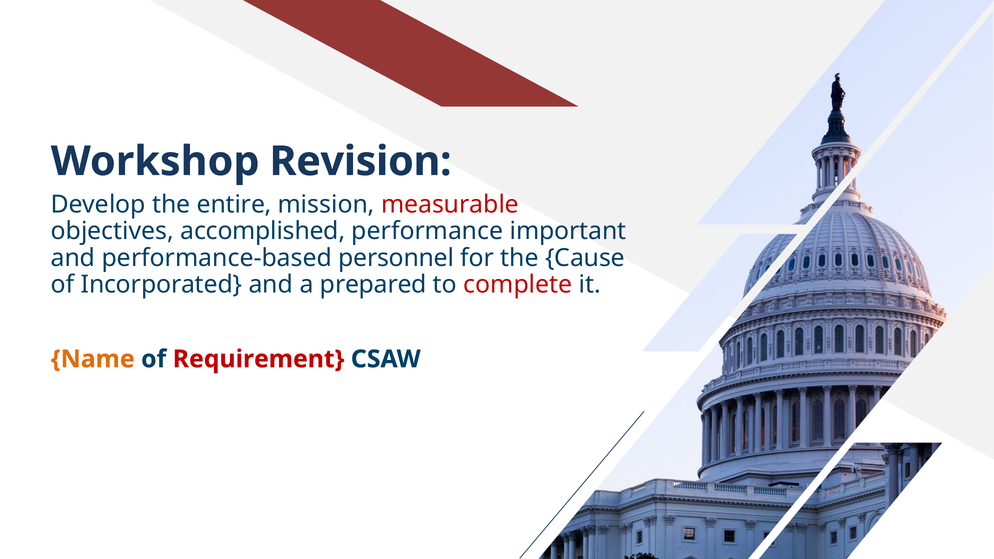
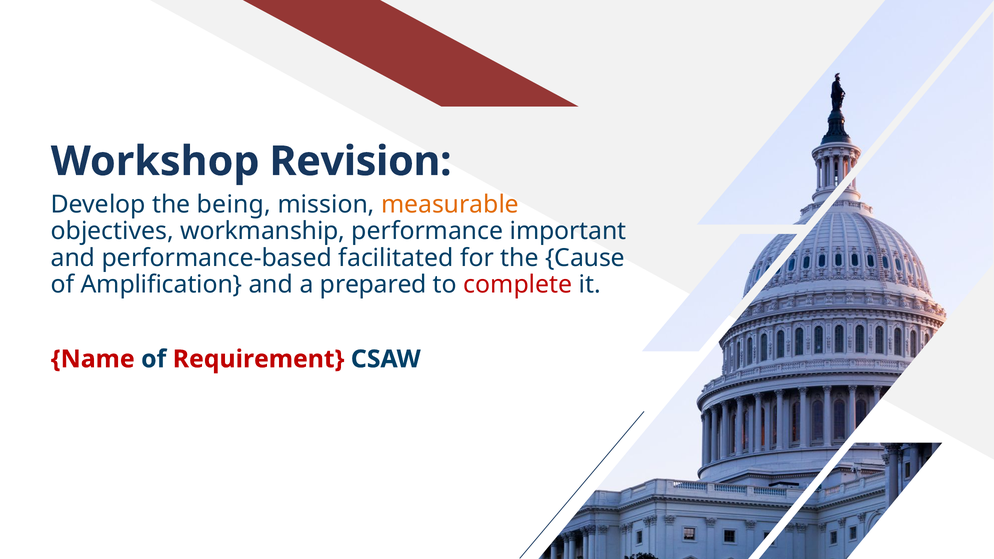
entire: entire -> being (234, 204)
measurable colour: red -> orange (450, 204)
accomplished: accomplished -> workmanship (263, 231)
personnel: personnel -> facilitated (396, 258)
Incorporated: Incorporated -> Amplification (161, 285)
Name colour: orange -> red (93, 359)
